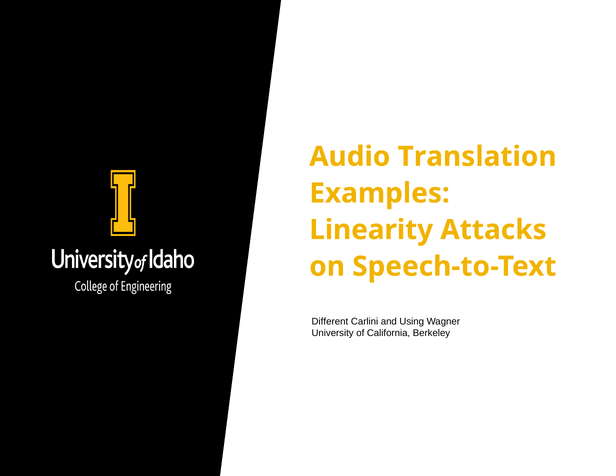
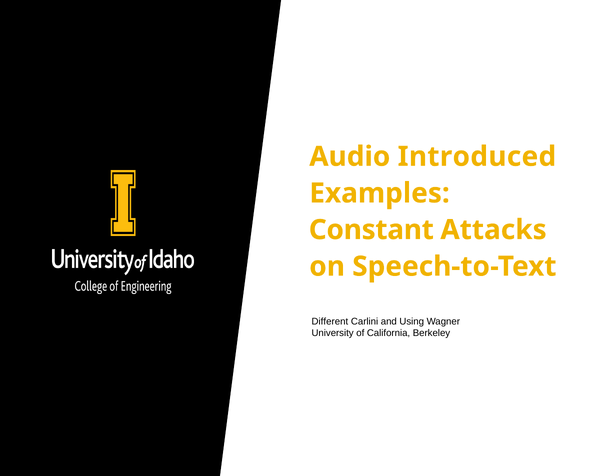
Translation: Translation -> Introduced (477, 157)
Linearity: Linearity -> Constant (371, 230)
